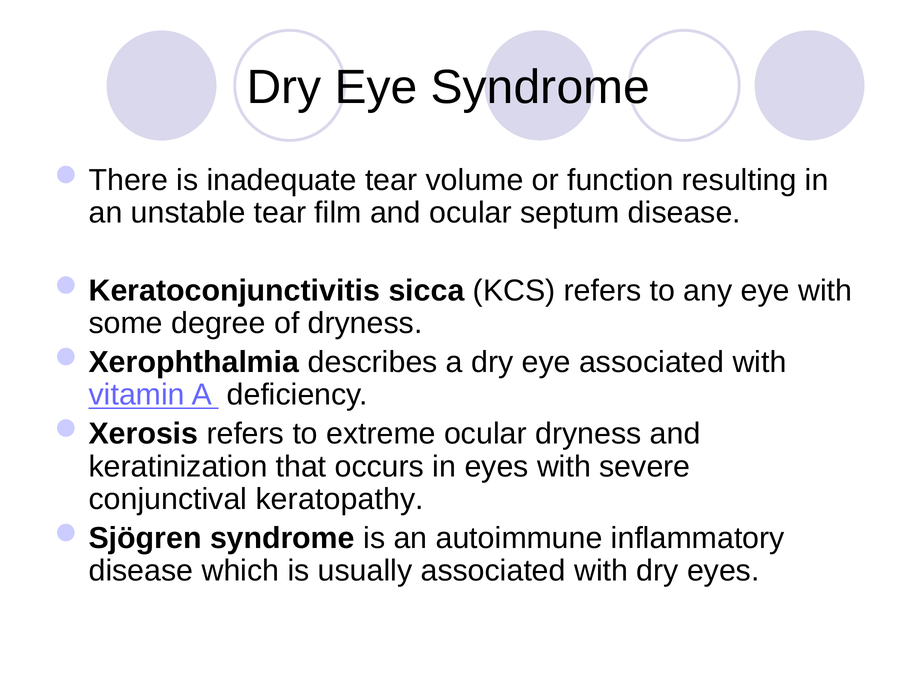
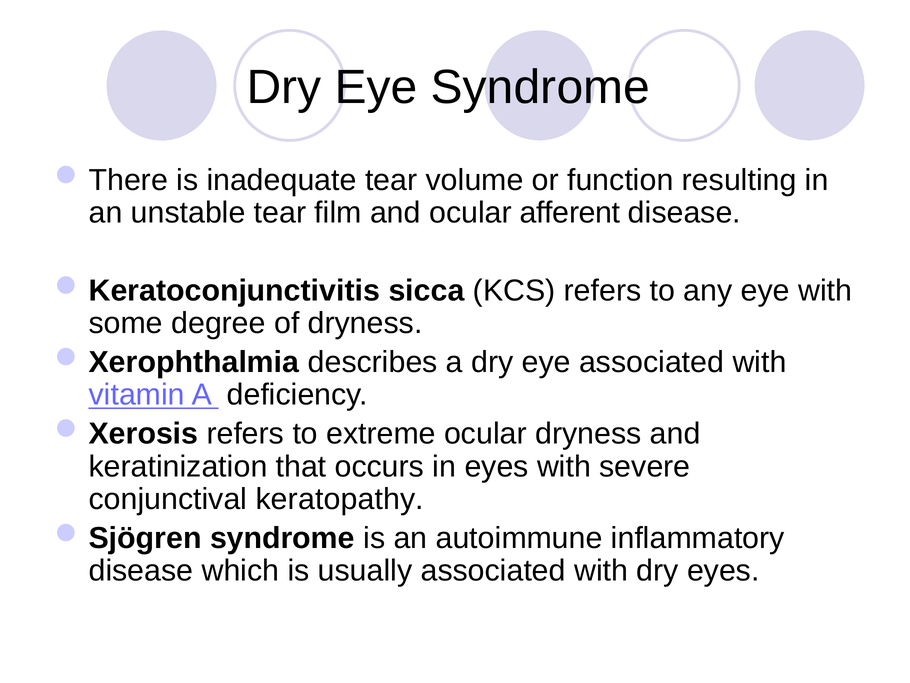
septum: septum -> afferent (570, 213)
